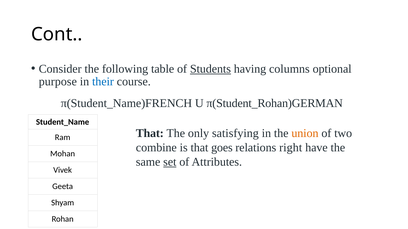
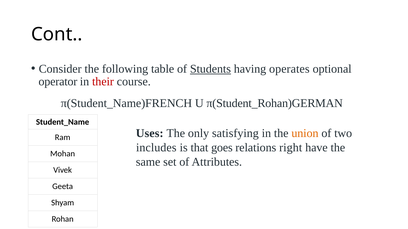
columns: columns -> operates (289, 69)
purpose: purpose -> operator (58, 82)
their colour: blue -> red (103, 82)
That: That -> Uses (150, 134)
combine: combine -> includes (156, 148)
set underline: present -> none (170, 162)
